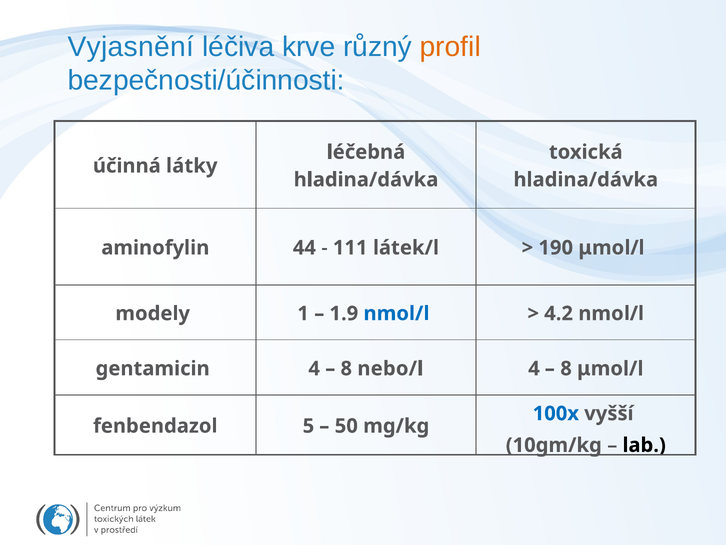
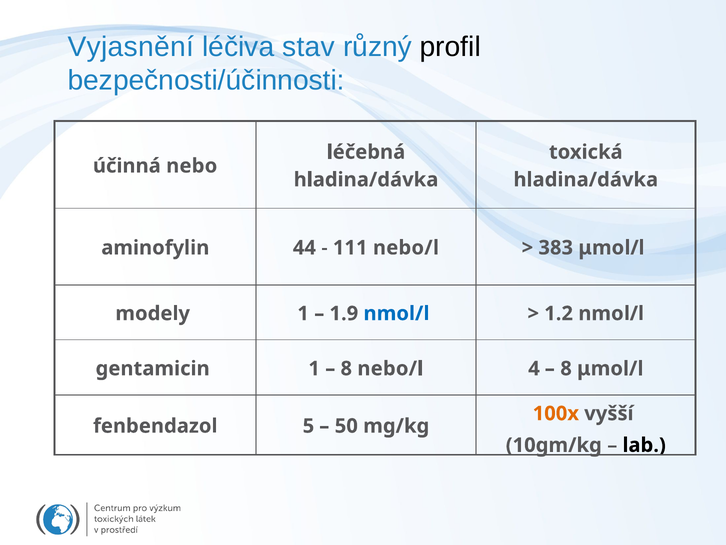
krve: krve -> stav (308, 47)
profil colour: orange -> black (450, 47)
látky: látky -> nebo (192, 166)
111 látek/l: látek/l -> nebo/l (406, 248)
190: 190 -> 383 (556, 248)
4.2: 4.2 -> 1.2 (559, 313)
gentamicin 4: 4 -> 1 (314, 368)
100x colour: blue -> orange (556, 413)
